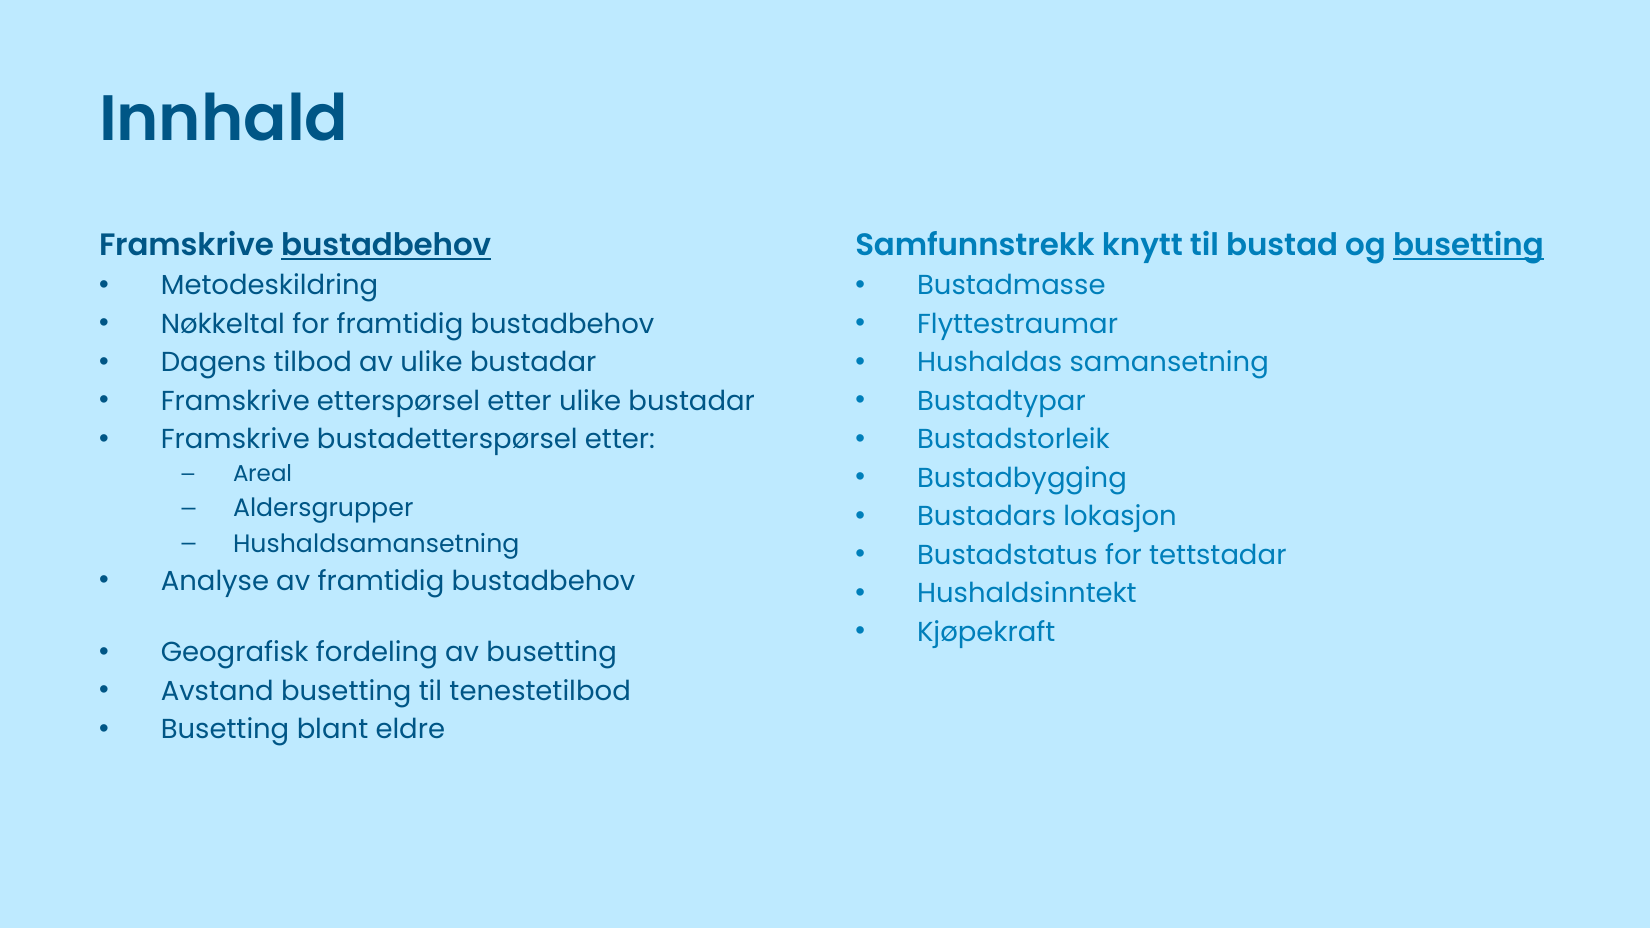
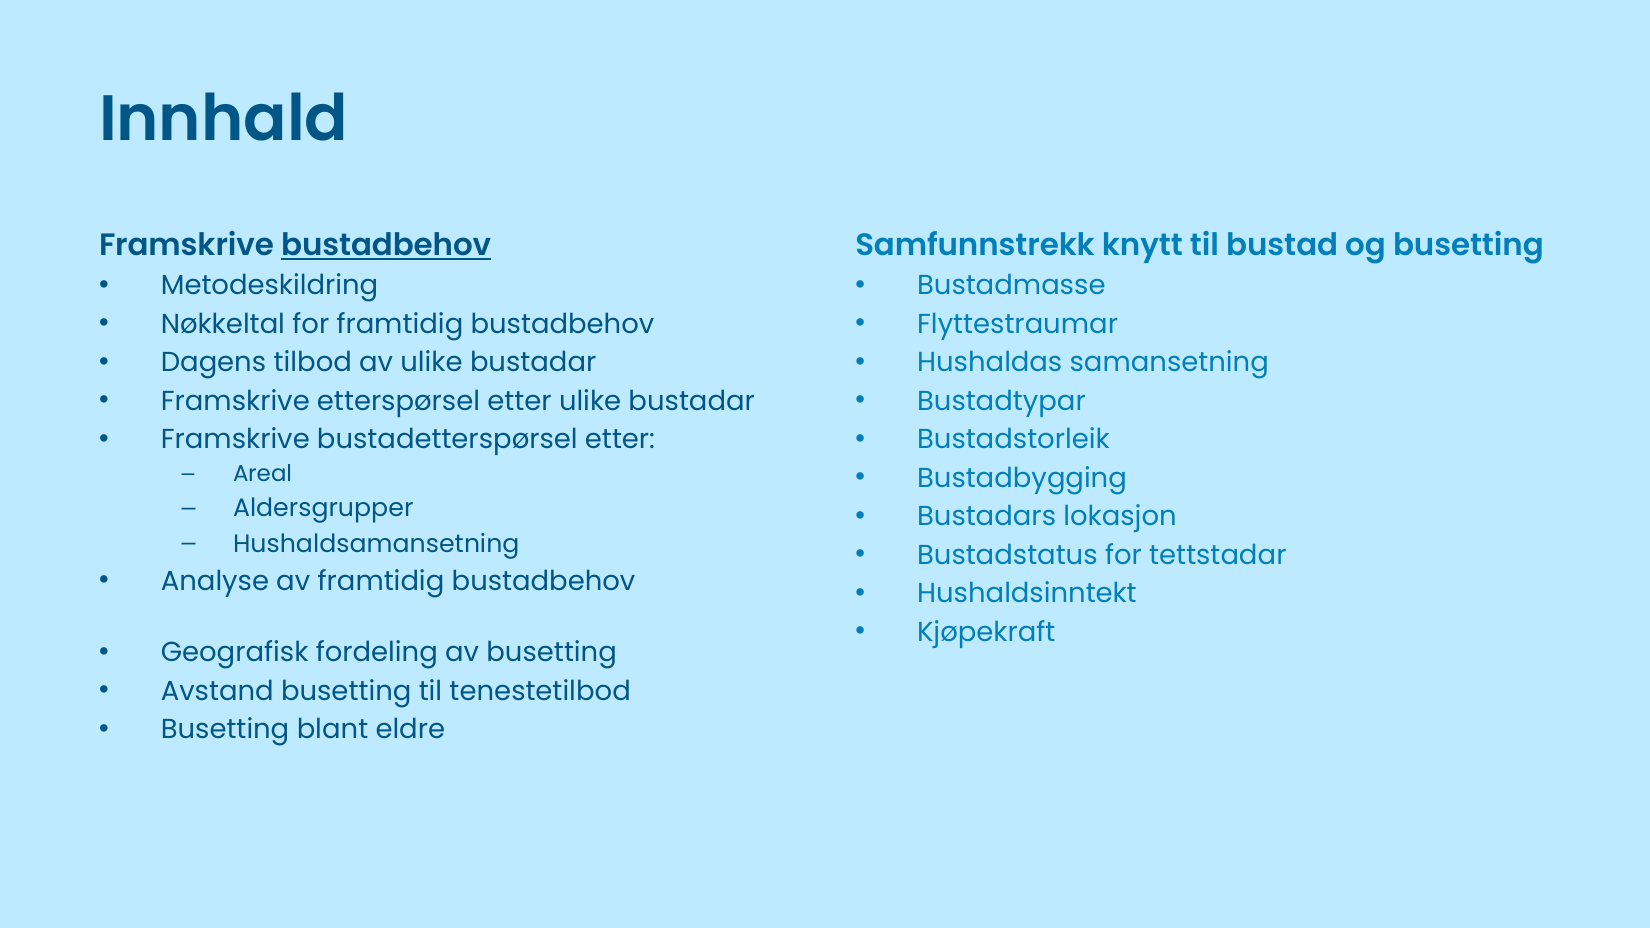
busetting underline: present -> none (1468, 245)
